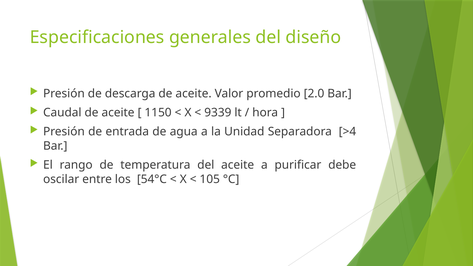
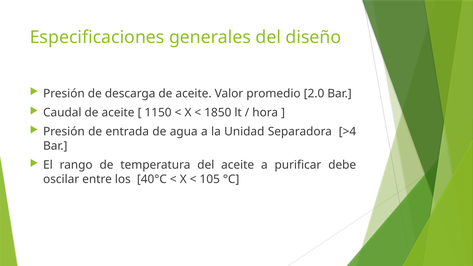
9339: 9339 -> 1850 (218, 113)
54°C: 54°C -> 40°C (152, 179)
